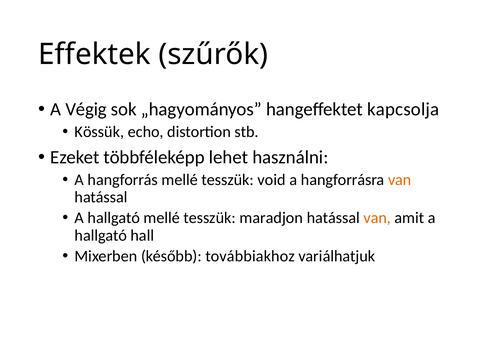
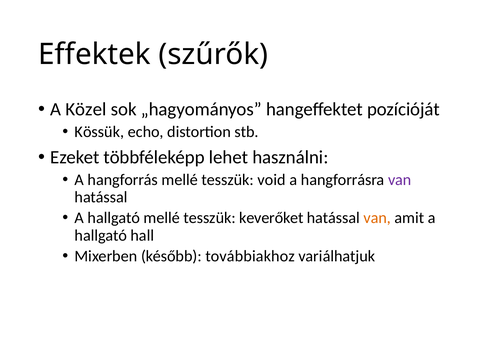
Végig: Végig -> Közel (86, 109)
kapcsolja: kapcsolja -> pozícióját (403, 109)
van colour: orange -> purple (400, 180)
maradjon: maradjon -> keverőket (271, 218)
